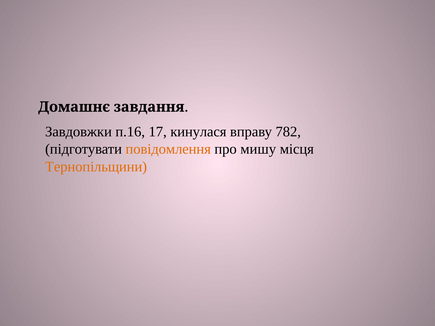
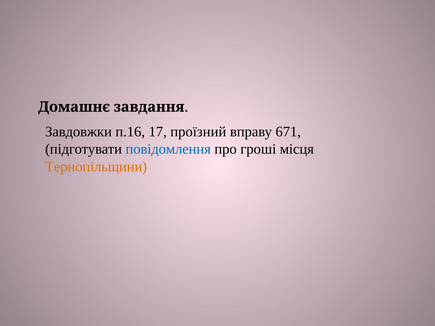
кинулася: кинулася -> проїзний (198, 132)
782: 782 -> 671 (288, 132)
повідомлення colour: orange -> blue (168, 149)
мишу: мишу -> гроші (258, 149)
